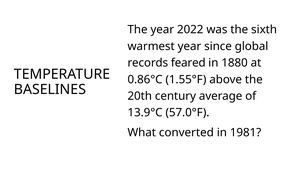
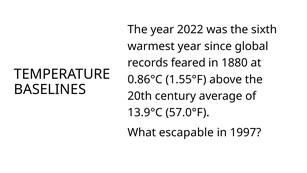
converted: converted -> escapable (186, 132)
1981: 1981 -> 1997 (246, 132)
